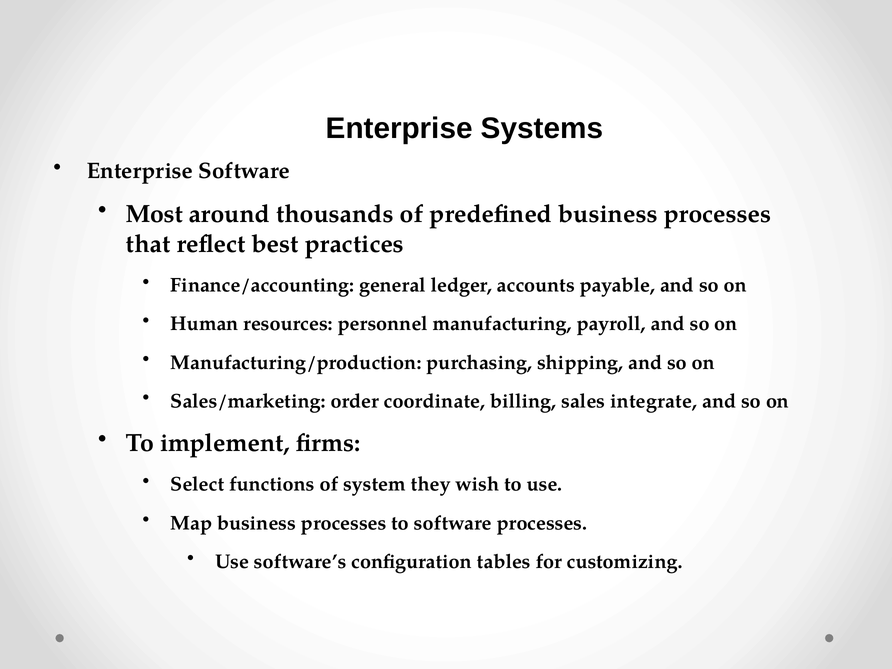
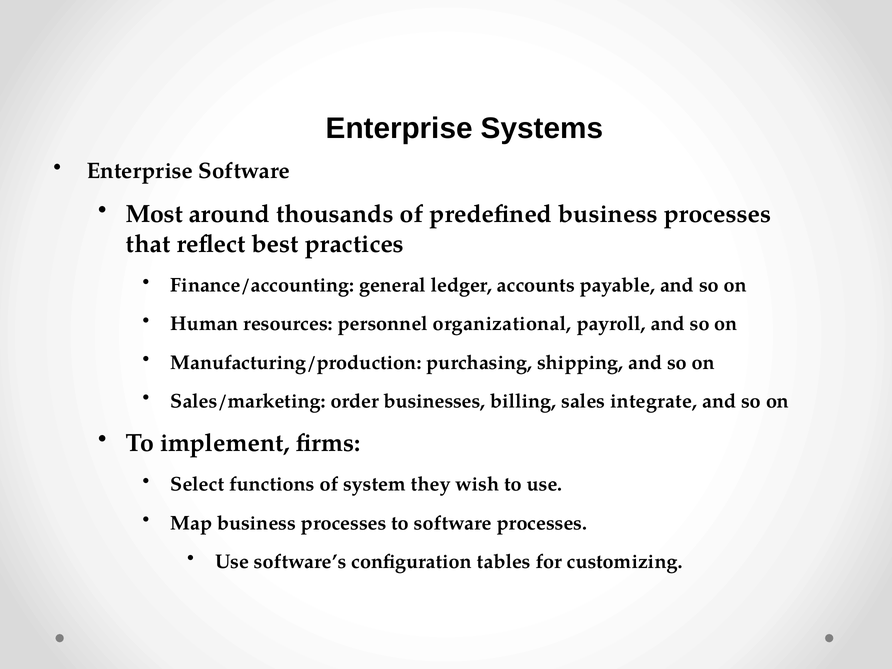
manufacturing: manufacturing -> organizational (502, 324)
coordinate: coordinate -> businesses (434, 401)
